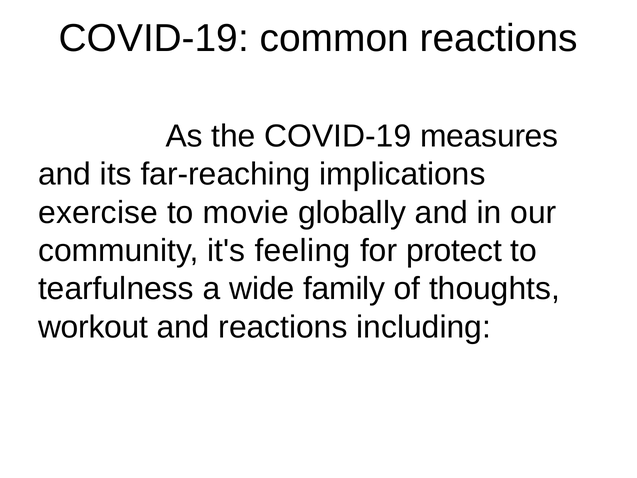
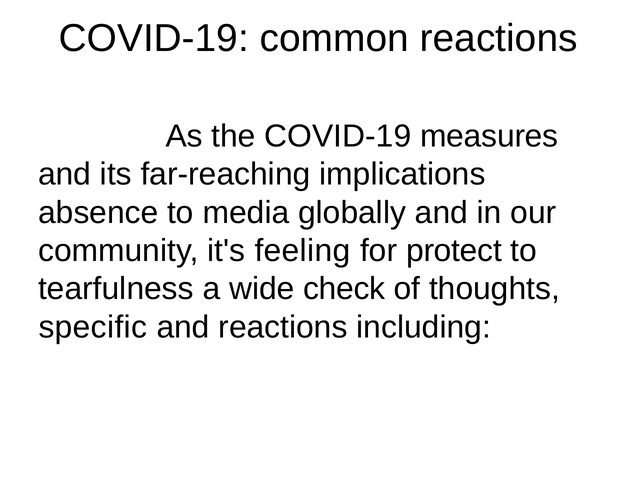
exercise: exercise -> absence (98, 212)
movie: movie -> media (246, 212)
family: family -> check (344, 289)
workout: workout -> specific (93, 327)
